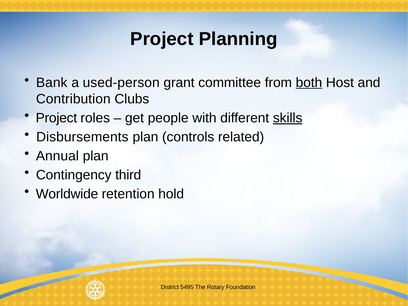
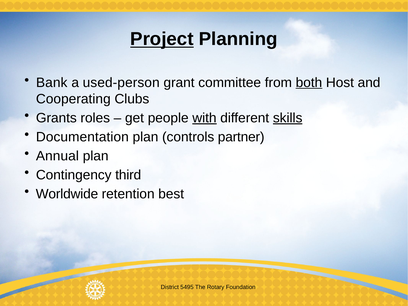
Project underline: none -> present (162, 39)
Contribution: Contribution -> Cooperating (73, 99)
Project: Project -> Grants (56, 118)
with underline: none -> present (204, 118)
Disbursements: Disbursements -> Documentation (82, 137)
related: related -> partner (241, 137)
hold: hold -> best (171, 194)
